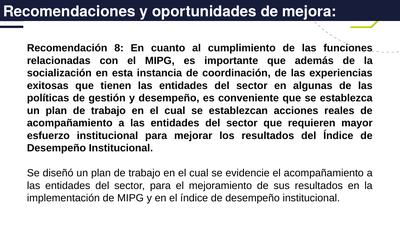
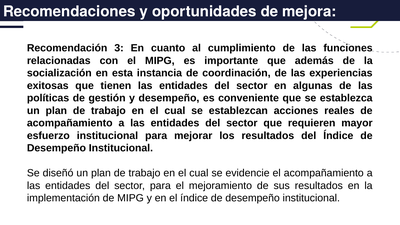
8: 8 -> 3 (119, 48)
